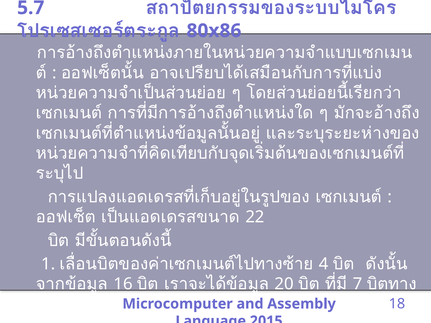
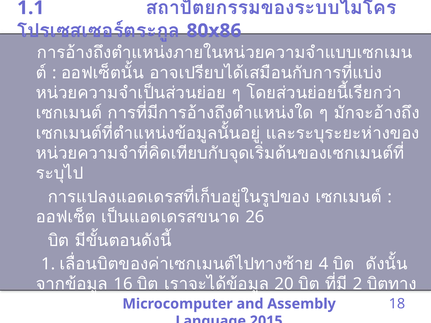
5.7: 5.7 -> 1.1 (31, 8)
22: 22 -> 26 (255, 217)
7: 7 -> 2 (358, 284)
